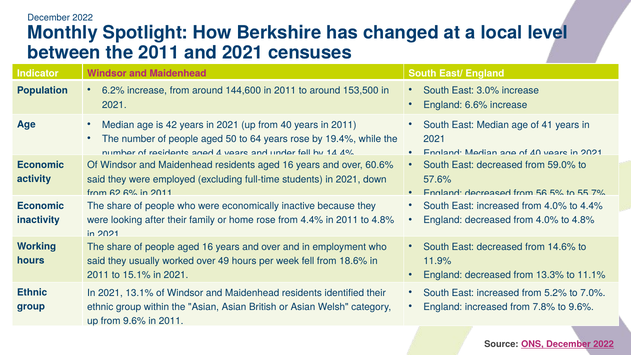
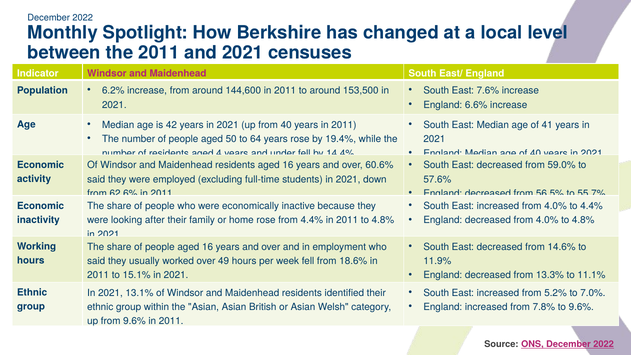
3.0%: 3.0% -> 7.6% (488, 91)
